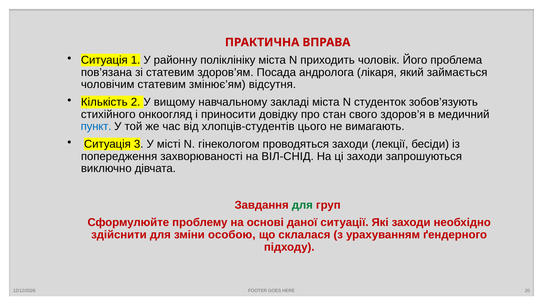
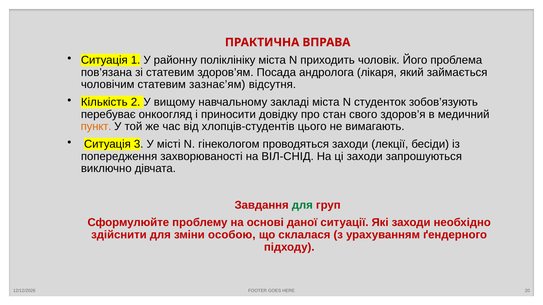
змінює’ям: змінює’ям -> зазнає’ям (217, 85)
стихійного: стихійного -> перебуває (108, 114)
пункт colour: blue -> orange (96, 127)
